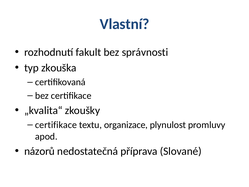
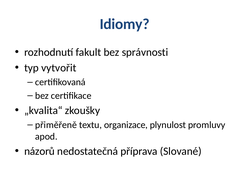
Vlastní: Vlastní -> Idiomy (125, 24)
zkouška: zkouška -> vytvořit (59, 68)
certifikace: certifikace -> přiměřeně (56, 125)
